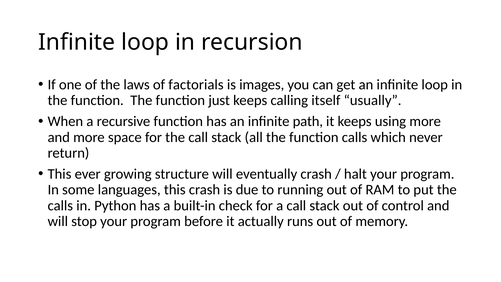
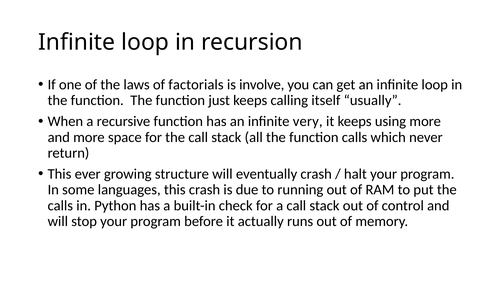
images: images -> involve (262, 85)
path: path -> very (308, 121)
